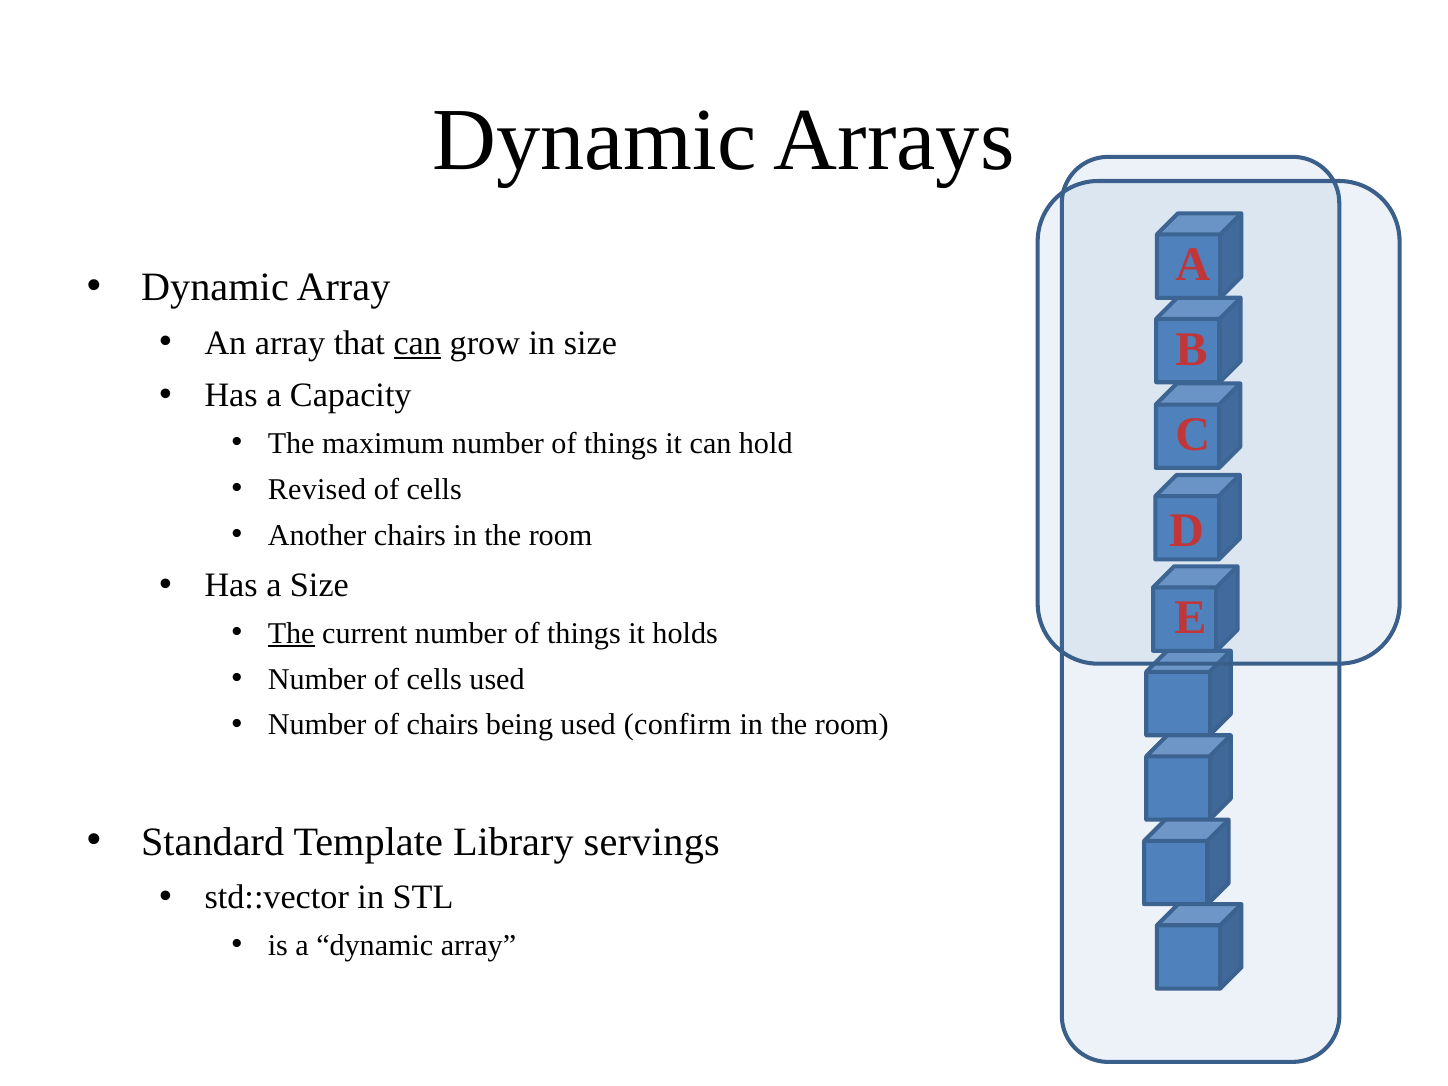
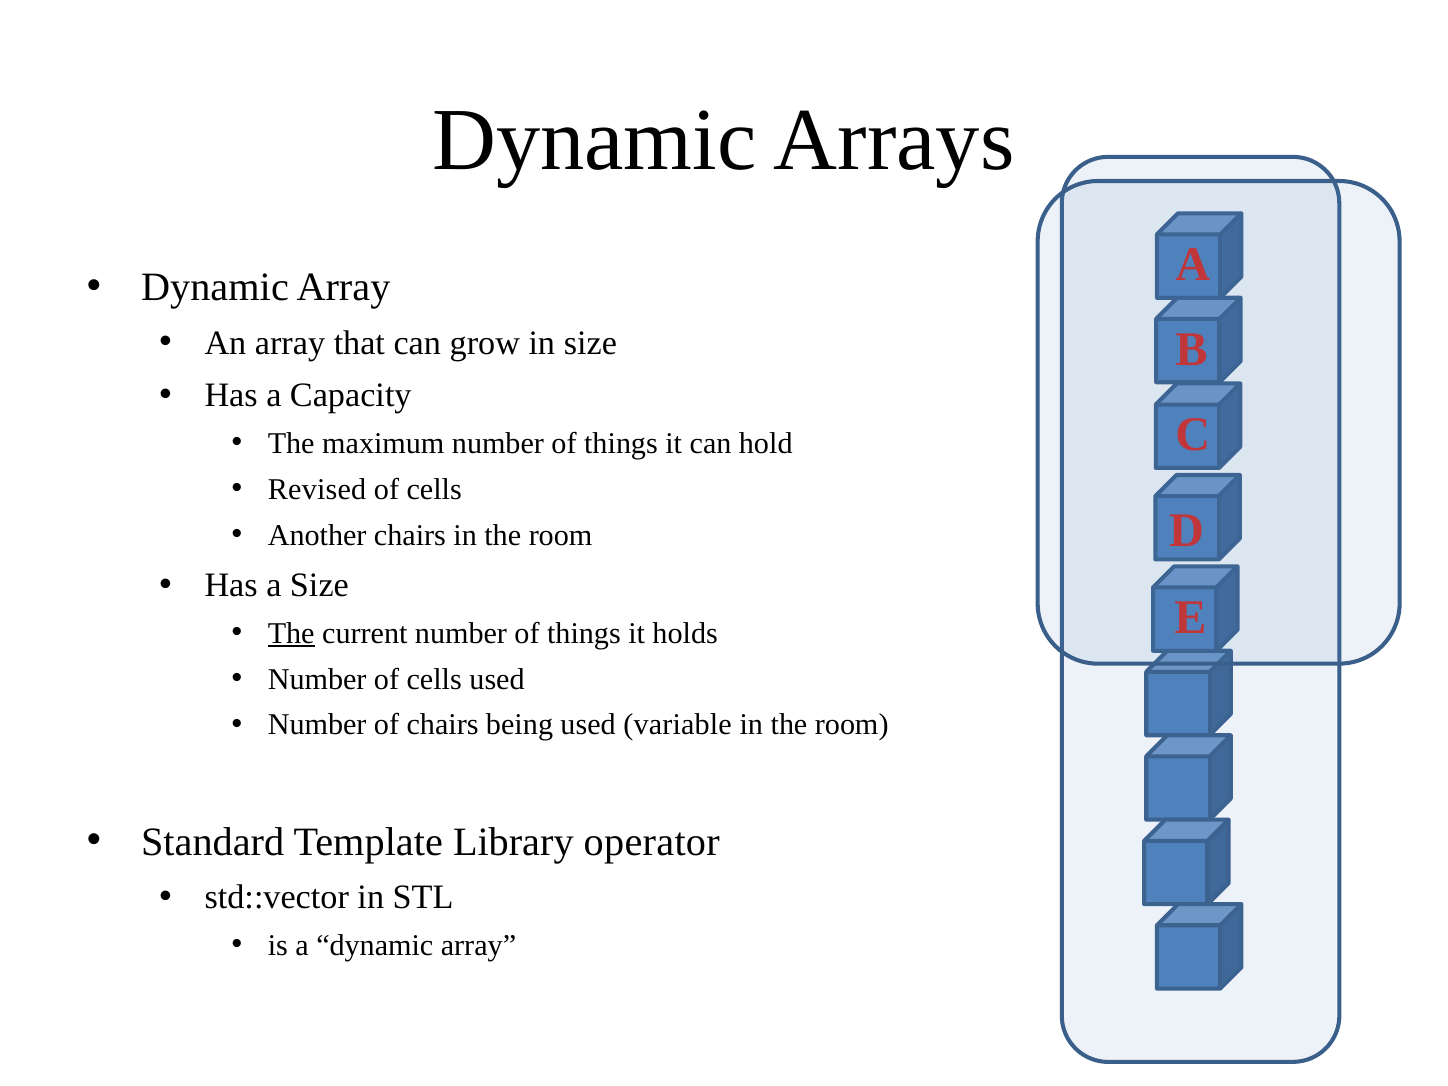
can underline: present -> none (417, 343)
confirm: confirm -> variable (678, 725)
servings: servings -> operator (652, 842)
